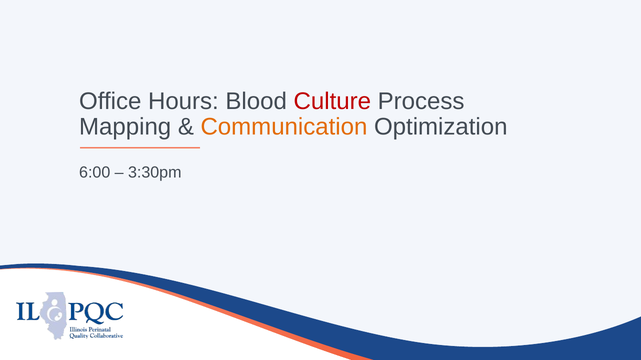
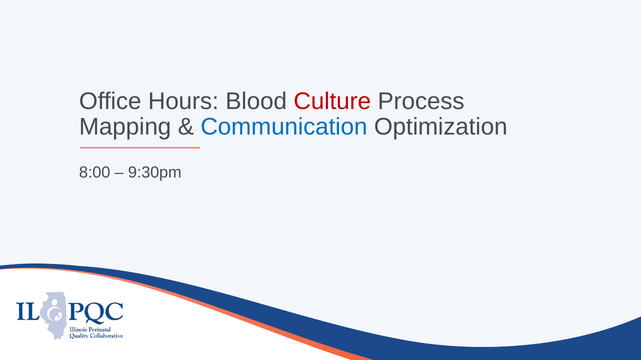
Communication colour: orange -> blue (284, 127)
6:00: 6:00 -> 8:00 (95, 173)
3:30pm: 3:30pm -> 9:30pm (155, 173)
